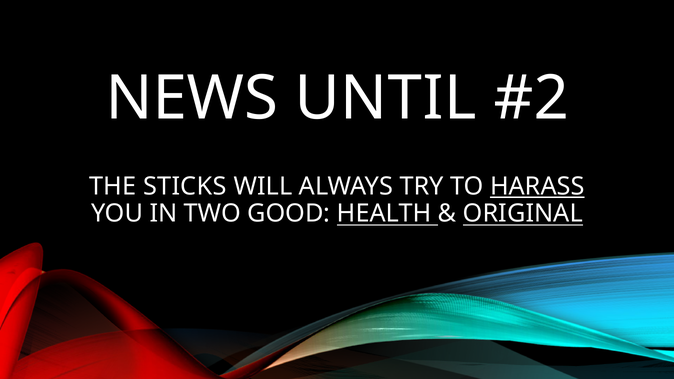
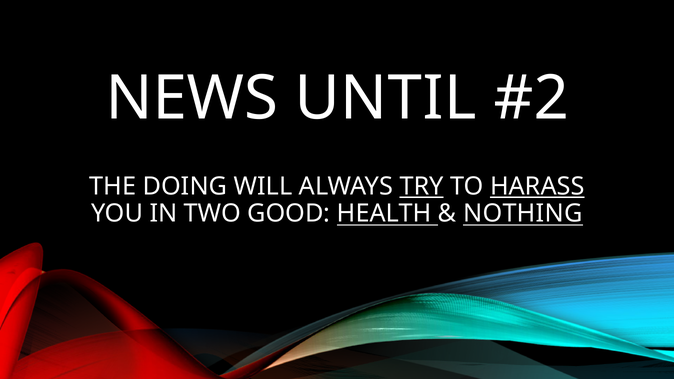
STICKS: STICKS -> DOING (185, 186)
TRY underline: none -> present (422, 186)
ORIGINAL: ORIGINAL -> NOTHING (523, 214)
